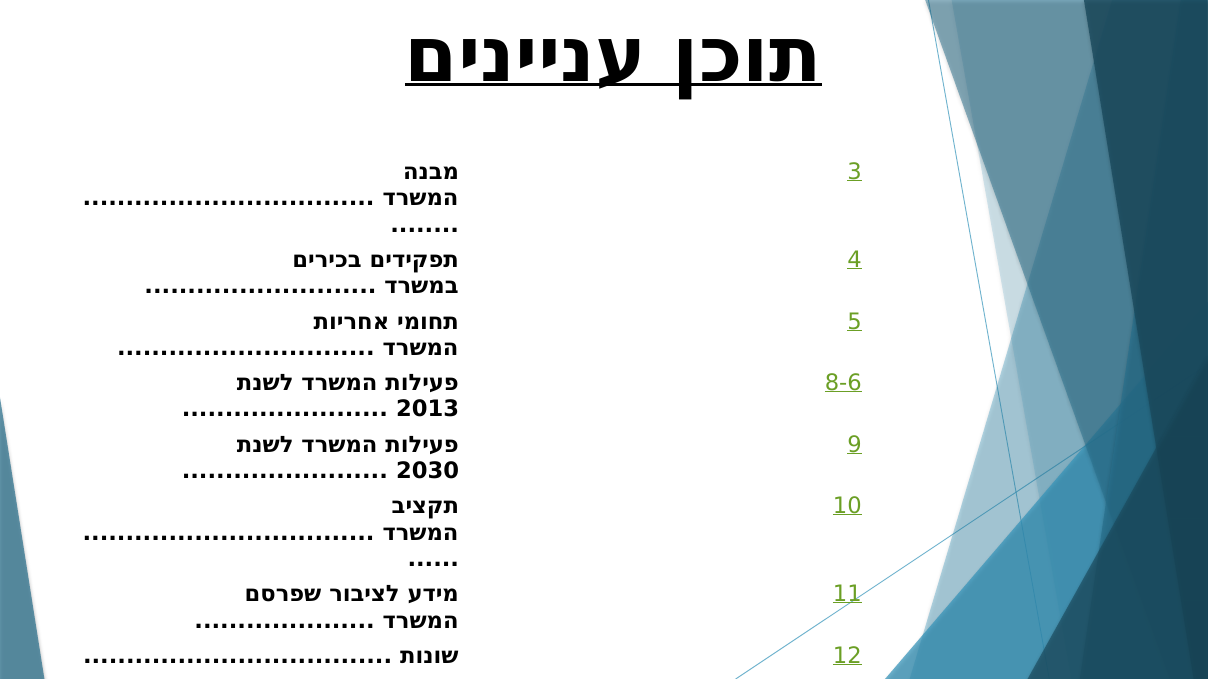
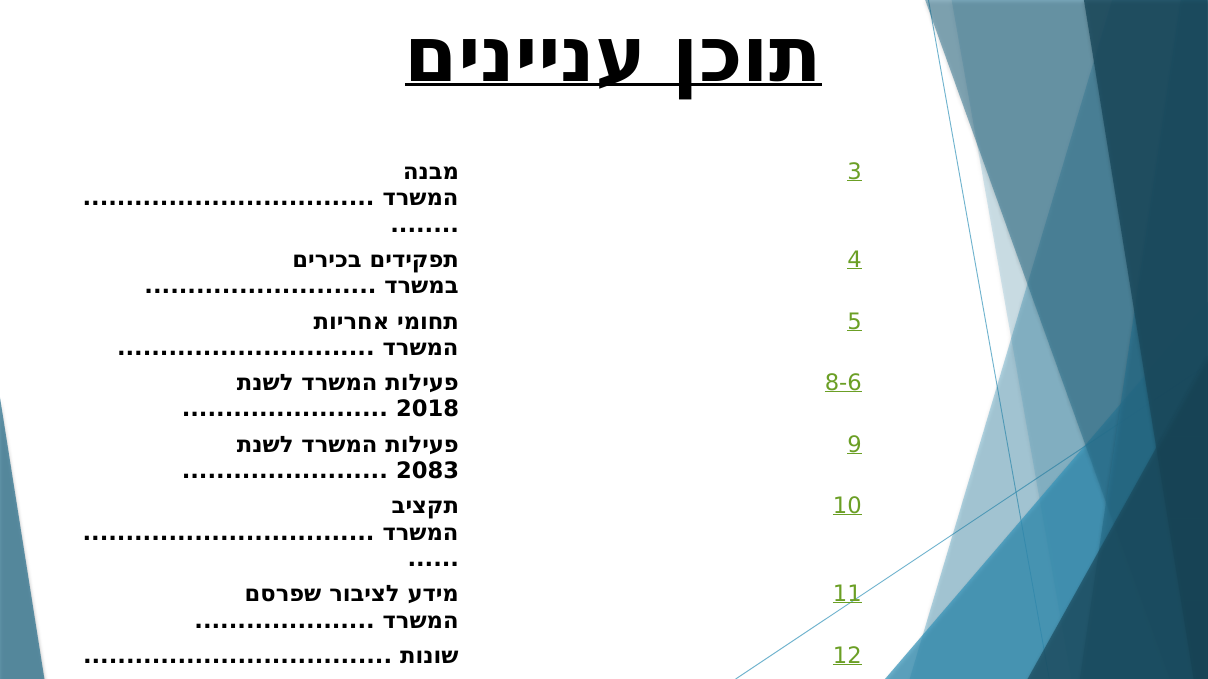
2013: 2013 -> 2018 (428, 410)
2030: 2030 -> 2083 (428, 471)
